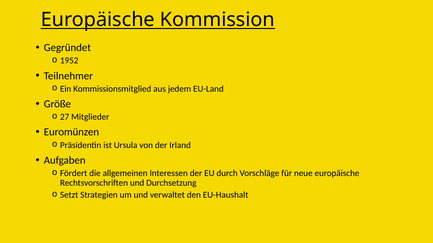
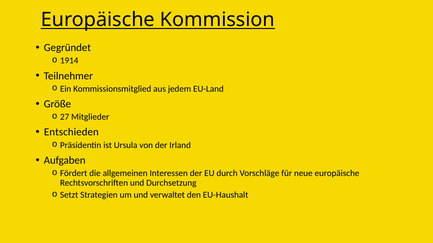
1952: 1952 -> 1914 (69, 61)
Euromünzen: Euromünzen -> Entschieden (71, 132)
